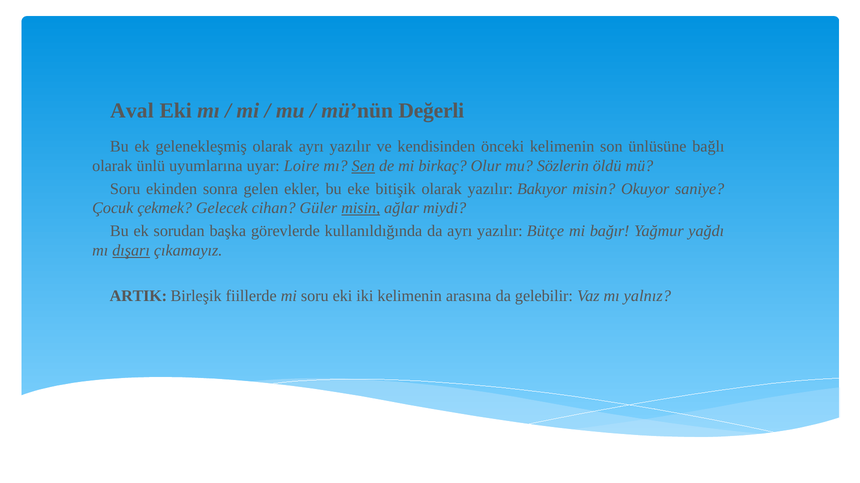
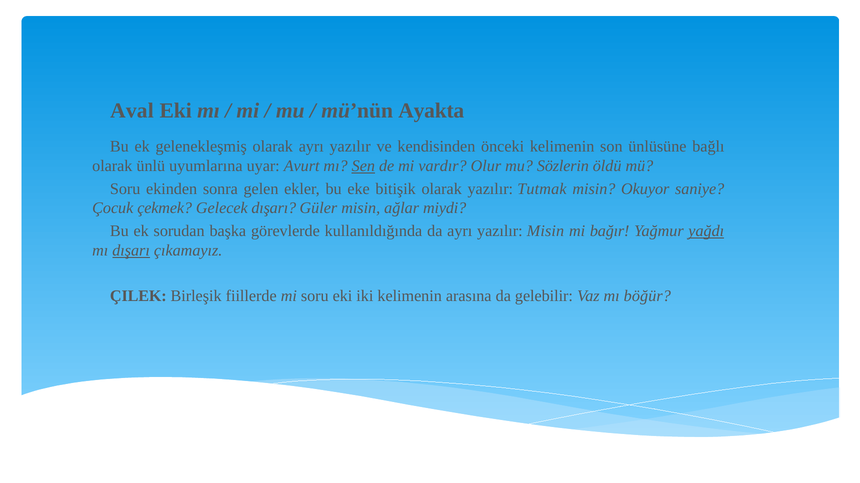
Değerli: Değerli -> Ayakta (431, 111)
Loire: Loire -> Avurt (302, 166)
birkaç: birkaç -> vardır (443, 166)
Bakıyor: Bakıyor -> Tutmak (542, 189)
Gelecek cihan: cihan -> dışarı (274, 208)
misin underline: present -> none (361, 208)
Bütçe: Bütçe -> Misin (545, 231)
yağdı underline: none -> present (706, 231)
ARTIK: ARTIK -> ÇILEK (138, 297)
yalnız: yalnız -> böğür (647, 297)
